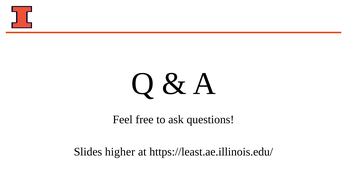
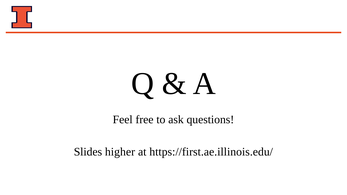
https://least.ae.illinois.edu/: https://least.ae.illinois.edu/ -> https://first.ae.illinois.edu/ (211, 152)
